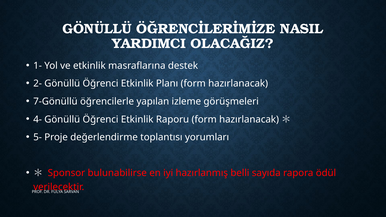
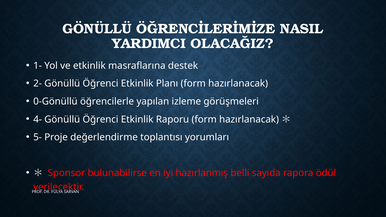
7-Gönüllü: 7-Gönüllü -> 0-Gönüllü (55, 101)
